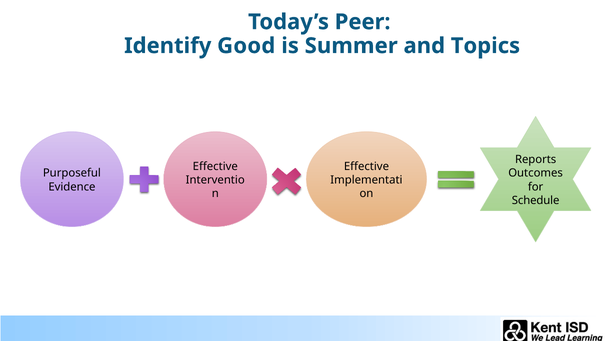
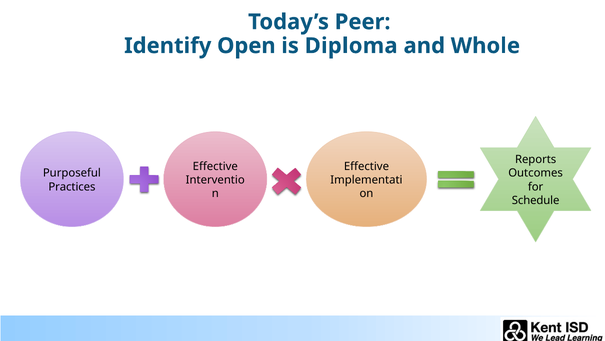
Good: Good -> Open (246, 46)
Summer: Summer -> Diploma (351, 46)
Topics: Topics -> Whole (485, 46)
Evidence: Evidence -> Practices (72, 186)
